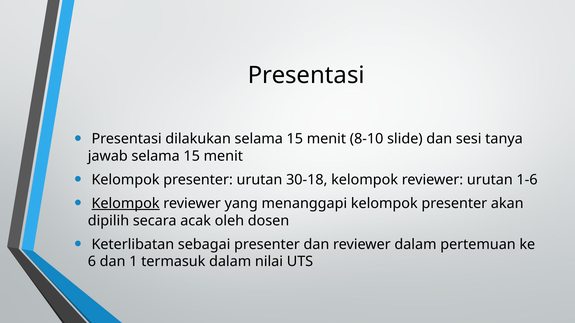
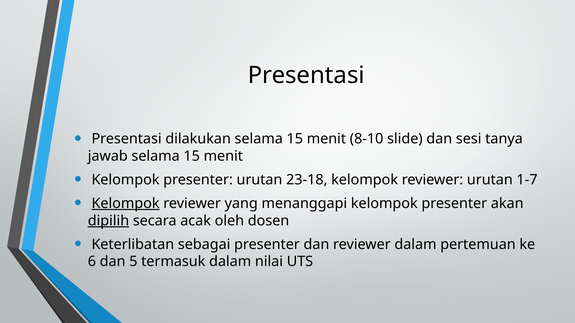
30-18: 30-18 -> 23-18 (307, 180)
1-6: 1-6 -> 1-7 (527, 180)
dipilih underline: none -> present (108, 221)
1: 1 -> 5 (133, 262)
